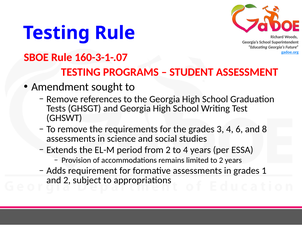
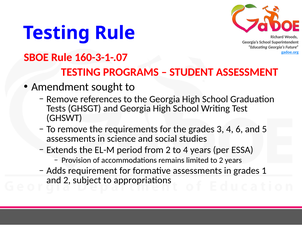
8: 8 -> 5 (264, 129)
